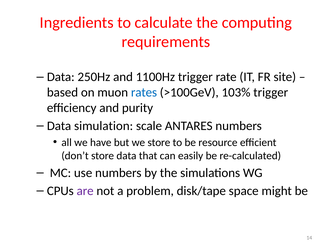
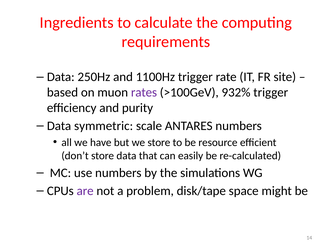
rates colour: blue -> purple (144, 92)
103%: 103% -> 932% (236, 92)
simulation: simulation -> symmetric (104, 126)
